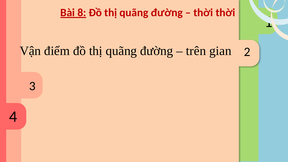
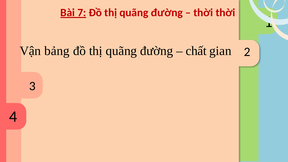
8: 8 -> 7 (82, 13)
điểm: điểm -> bảng (57, 51)
trên: trên -> chất (196, 51)
